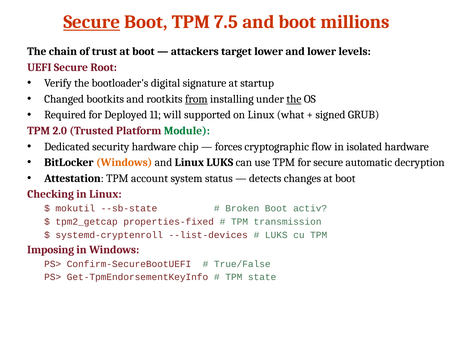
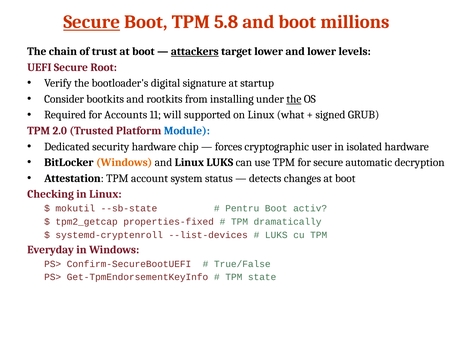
7.5: 7.5 -> 5.8 (226, 22)
attackers underline: none -> present (195, 51)
Changed: Changed -> Consider (64, 99)
from underline: present -> none (196, 99)
Deployed: Deployed -> Accounts (126, 115)
Module colour: green -> blue (187, 131)
flow: flow -> user (322, 147)
Broken: Broken -> Pentru (242, 208)
transmission: transmission -> dramatically (288, 221)
Imposing: Imposing -> Everyday (51, 250)
